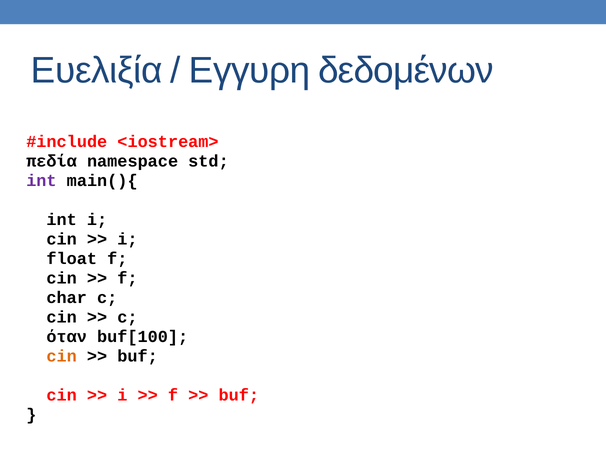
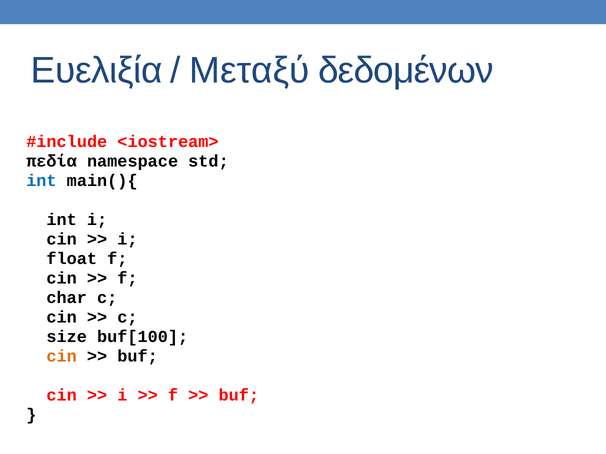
Εγγυρη: Εγγυρη -> Μεταξύ (249, 71)
int colour: purple -> blue (41, 181)
όταν: όταν -> size (67, 337)
